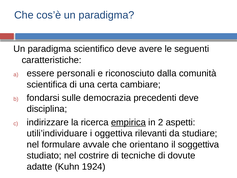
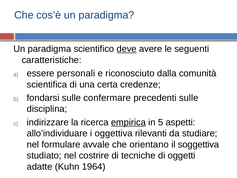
deve underline: none -> present (127, 49)
cambiare: cambiare -> credenze (140, 84)
democrazia: democrazia -> confermare (107, 98)
precedenti deve: deve -> sulle (189, 98)
2: 2 -> 5 (161, 122)
utili’individuare: utili’individuare -> allo’individuare (57, 133)
dovute: dovute -> oggetti (182, 155)
1924: 1924 -> 1964 (94, 166)
